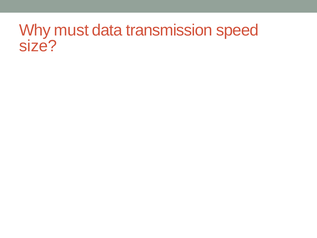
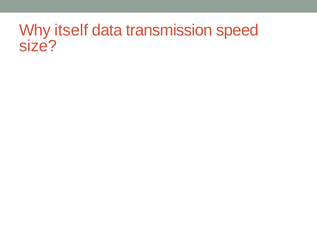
must: must -> itself (71, 30)
